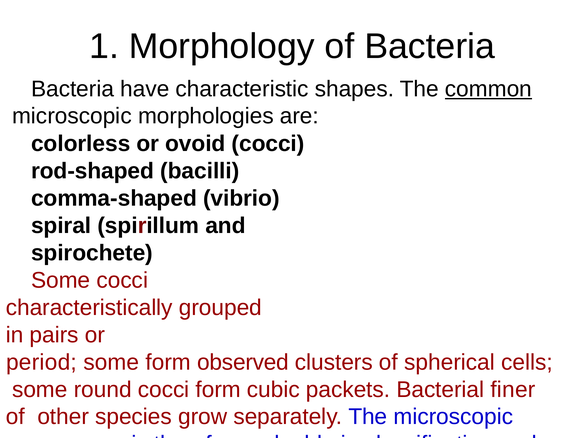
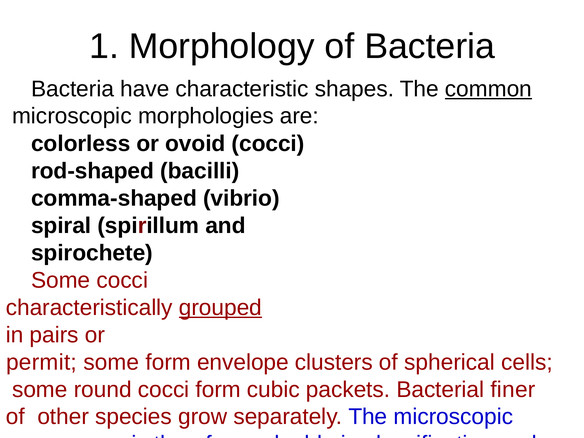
grouped underline: none -> present (220, 308)
period: period -> permit (41, 362)
observed: observed -> envelope (243, 362)
